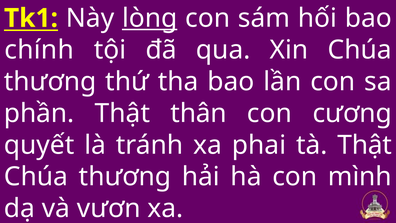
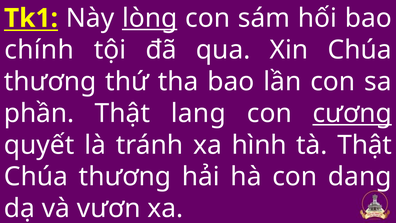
thân: thân -> lang (198, 113)
cương underline: none -> present (352, 113)
phai: phai -> hình (259, 145)
mình: mình -> dang (360, 177)
